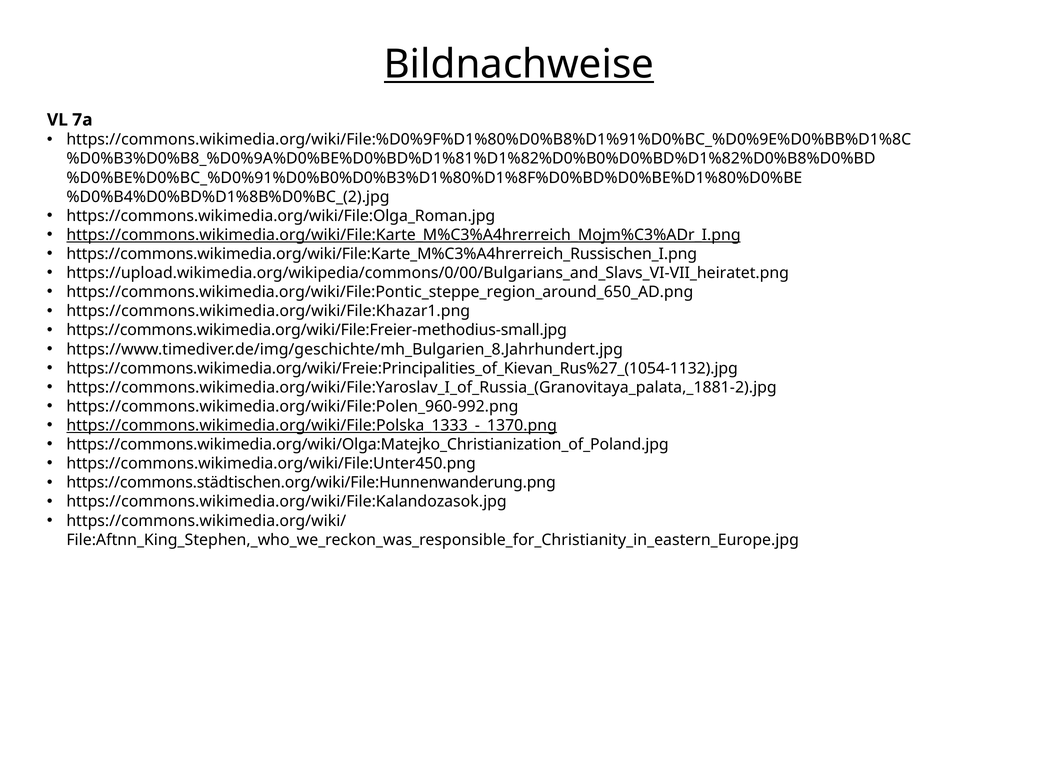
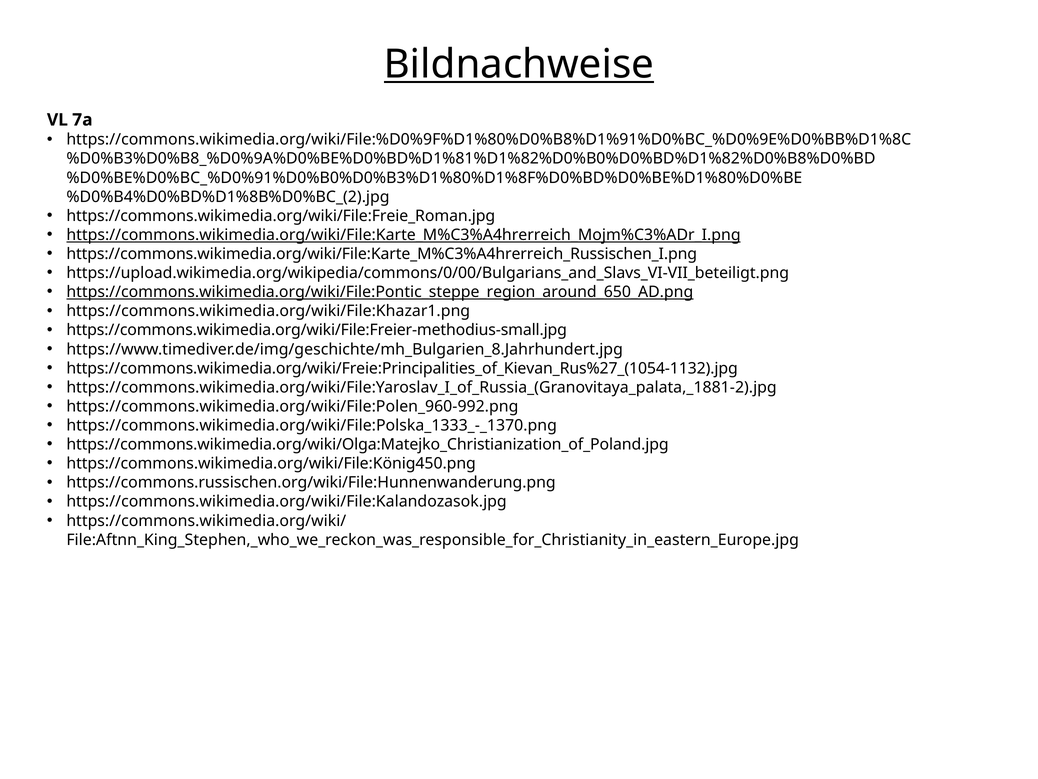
https://commons.wikimedia.org/wiki/File:Olga_Roman.jpg: https://commons.wikimedia.org/wiki/File:Olga_Roman.jpg -> https://commons.wikimedia.org/wiki/File:Freie_Roman.jpg (281, 216)
https://upload.wikimedia.org/wikipedia/commons/0/00/Bulgarians_and_Slavs_VI-VII_heiratet.png: https://upload.wikimedia.org/wikipedia/commons/0/00/Bulgarians_and_Slavs_VI-VII_heiratet.png -> https://upload.wikimedia.org/wikipedia/commons/0/00/Bulgarians_and_Slavs_VI-VII_beteiligt.png (428, 273)
https://commons.wikimedia.org/wiki/File:Pontic_steppe_region_around_650_AD.png underline: none -> present (380, 292)
https://commons.wikimedia.org/wiki/File:Polska_1333_-_1370.png underline: present -> none (312, 425)
https://commons.wikimedia.org/wiki/File:Unter450.png: https://commons.wikimedia.org/wiki/File:Unter450.png -> https://commons.wikimedia.org/wiki/File:König450.png (271, 463)
https://commons.städtischen.org/wiki/File:Hunnenwanderung.png: https://commons.städtischen.org/wiki/File:Hunnenwanderung.png -> https://commons.russischen.org/wiki/File:Hunnenwanderung.png (311, 482)
